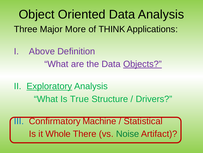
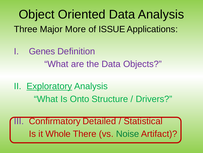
THINK: THINK -> ISSUE (112, 29)
Above: Above -> Genes (42, 51)
Objects underline: present -> none (142, 64)
True: True -> Onto (80, 99)
III colour: blue -> purple (19, 121)
Machine: Machine -> Detailed (99, 121)
